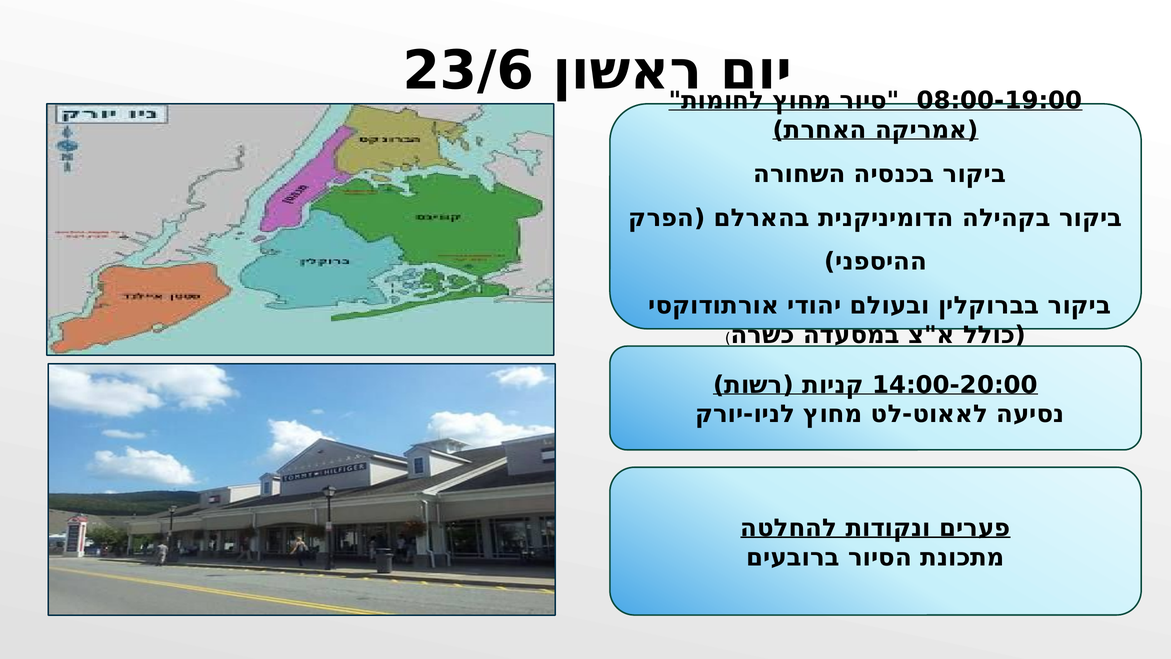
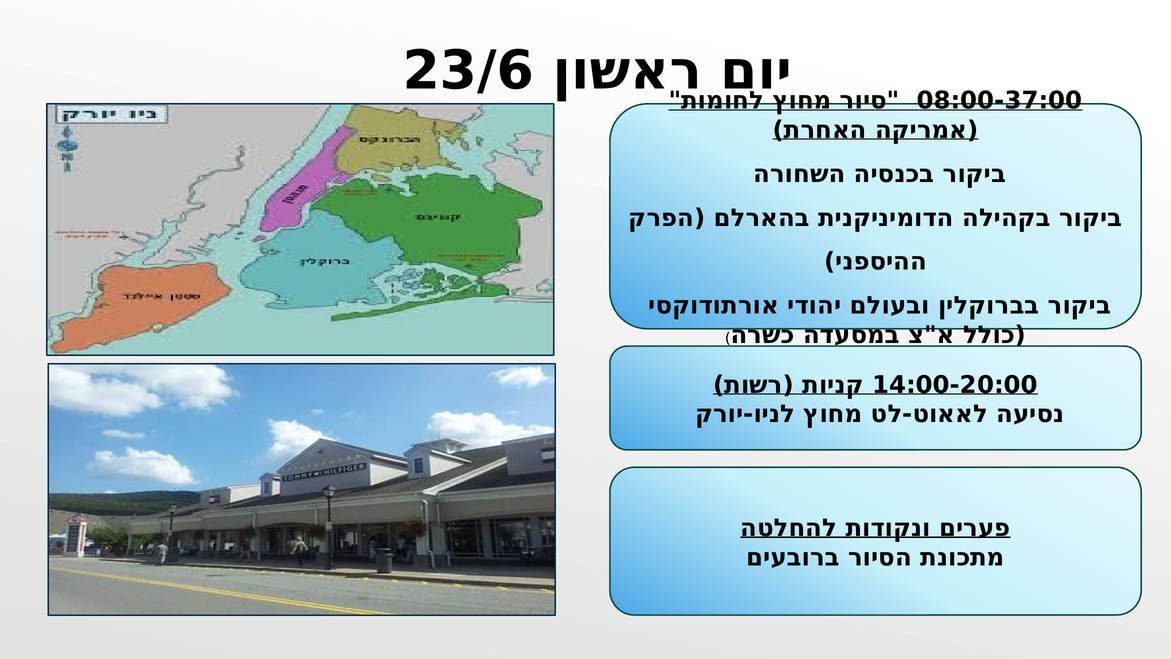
08:00-19:00: 08:00-19:00 -> 08:00-37:00 (1000, 101)
